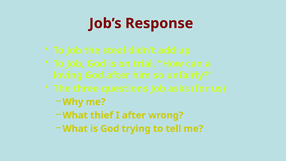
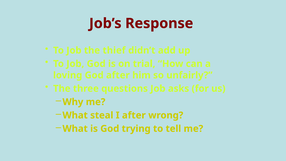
steal: steal -> thief (114, 50)
thief: thief -> steal (102, 115)
